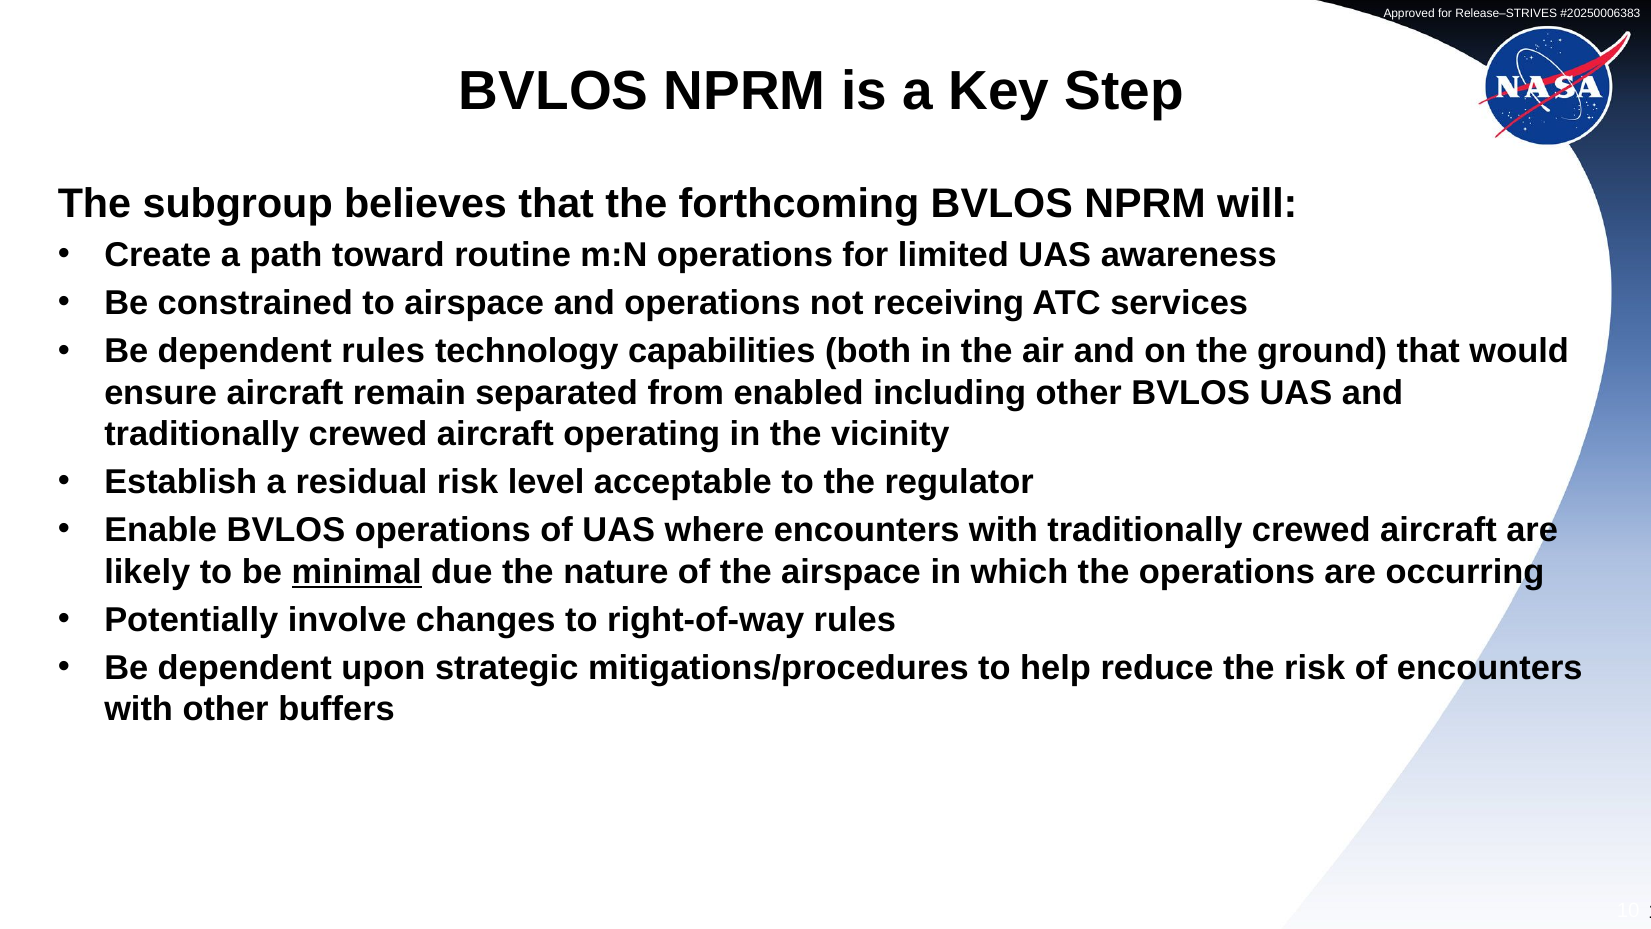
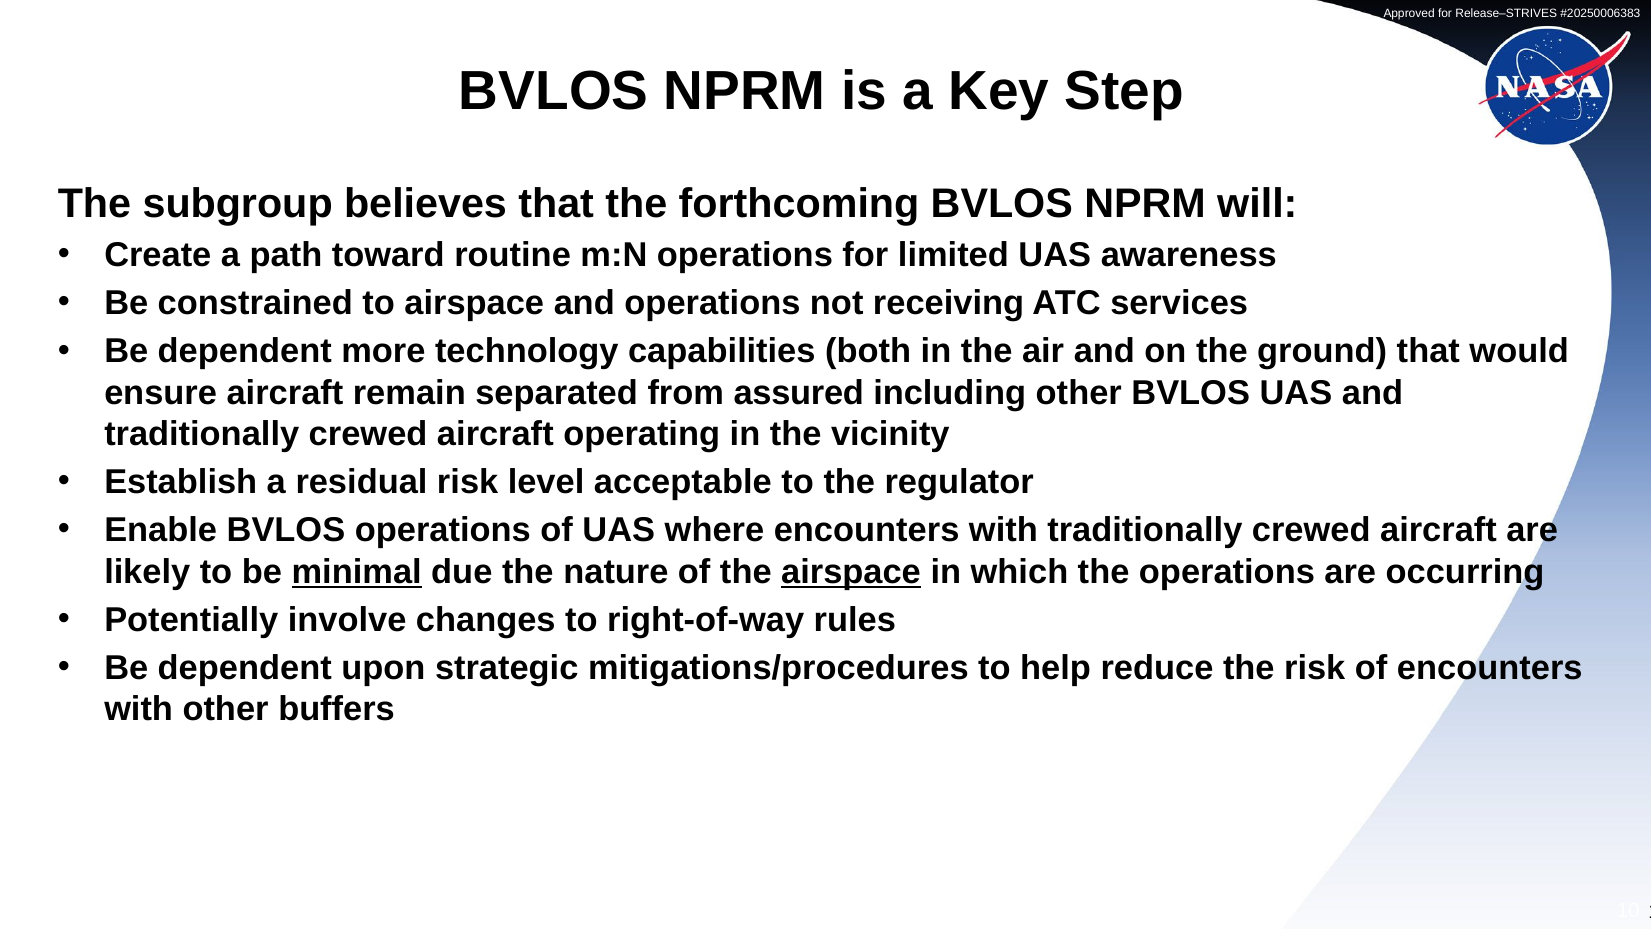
dependent rules: rules -> more (383, 351)
enabled: enabled -> assured (799, 393)
airspace underline: none -> present (851, 572)
